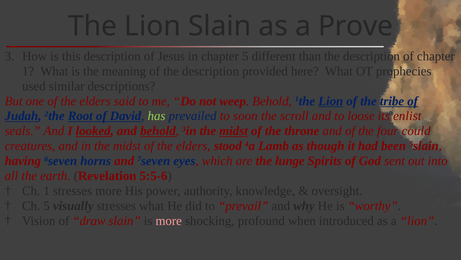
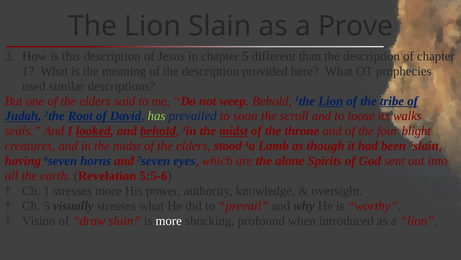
enlist: enlist -> walks (407, 116)
could: could -> blight (416, 131)
lunge: lunge -> alone (290, 161)
more colour: pink -> white (169, 220)
